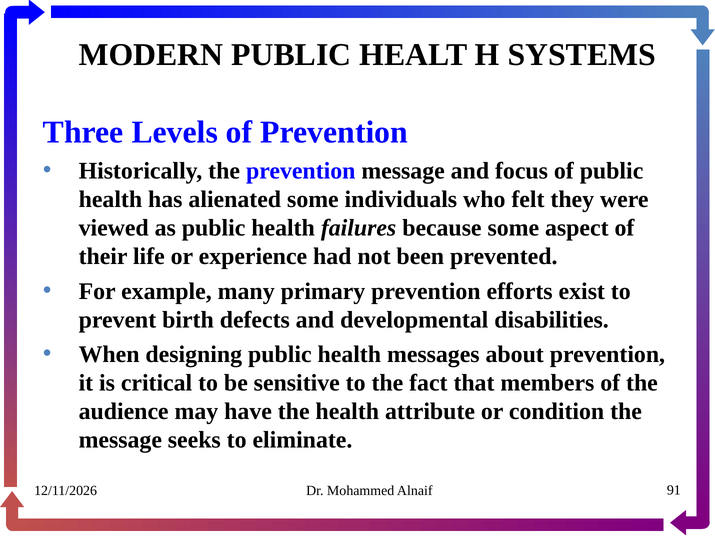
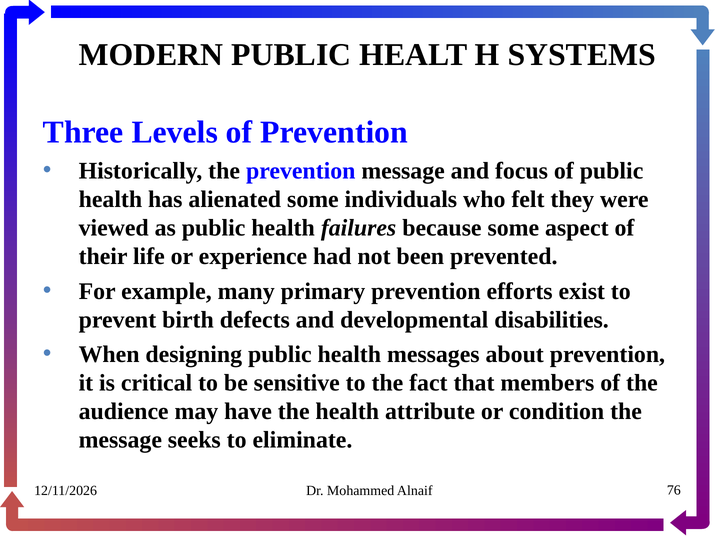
91: 91 -> 76 (674, 490)
